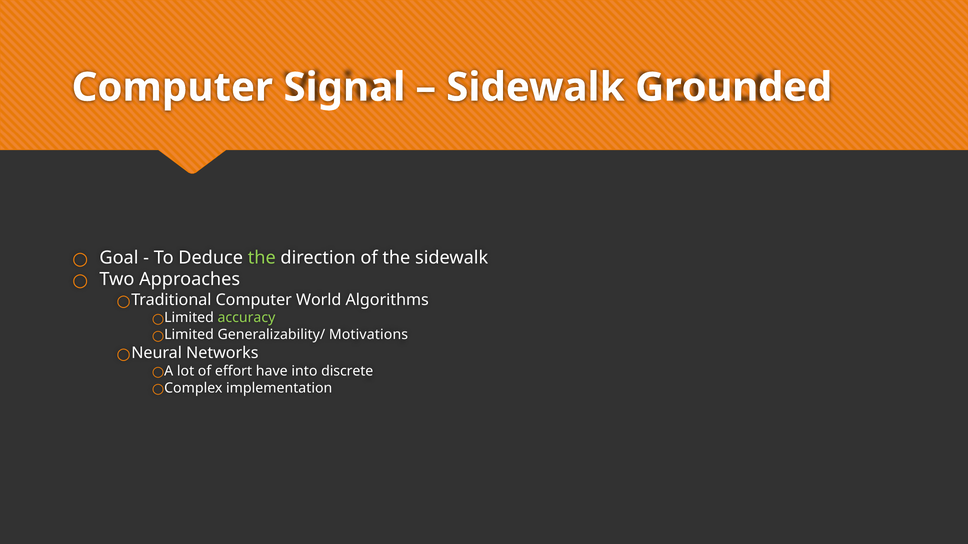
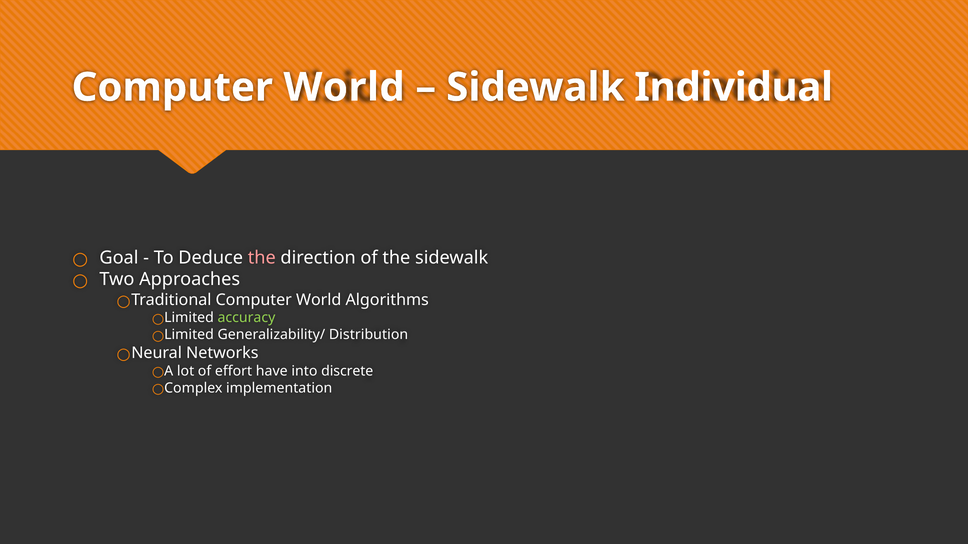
Signal: Signal -> World (344, 88)
Grounded: Grounded -> Individual (734, 88)
the colour: light green -> pink (262, 258)
Motivations: Motivations -> Distribution (369, 335)
